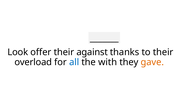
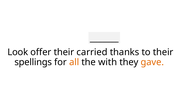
against: against -> carried (92, 52)
overload: overload -> spellings (33, 62)
all colour: blue -> orange (74, 62)
